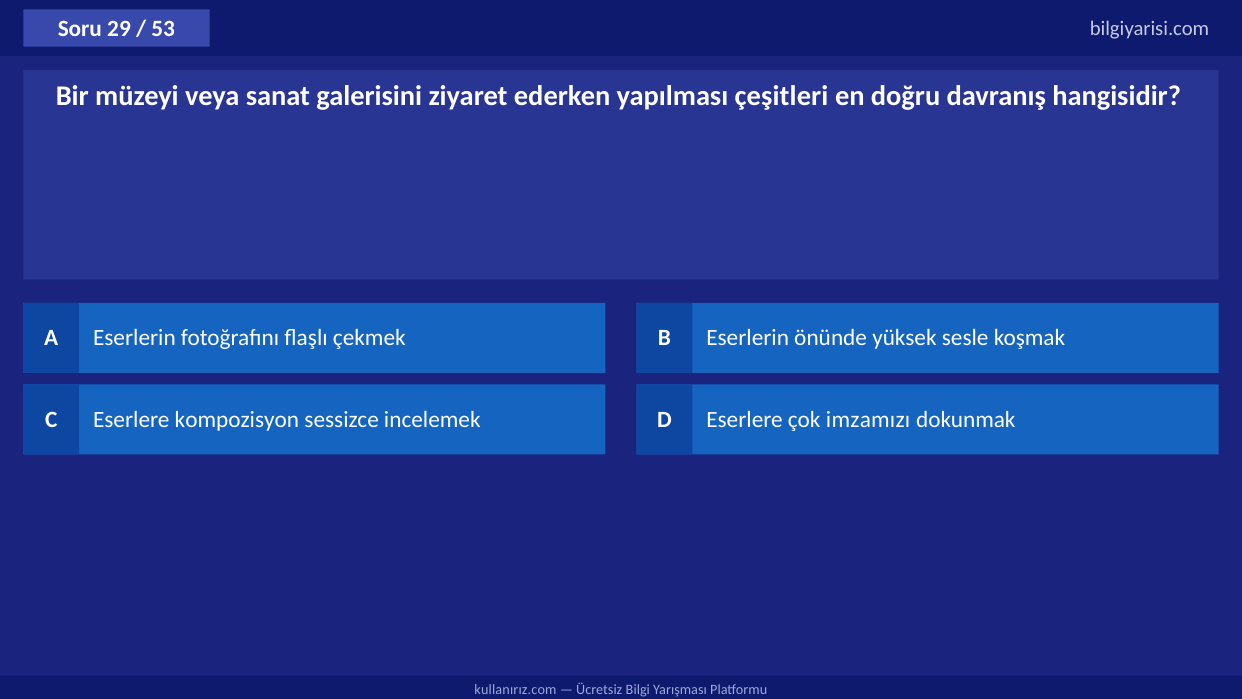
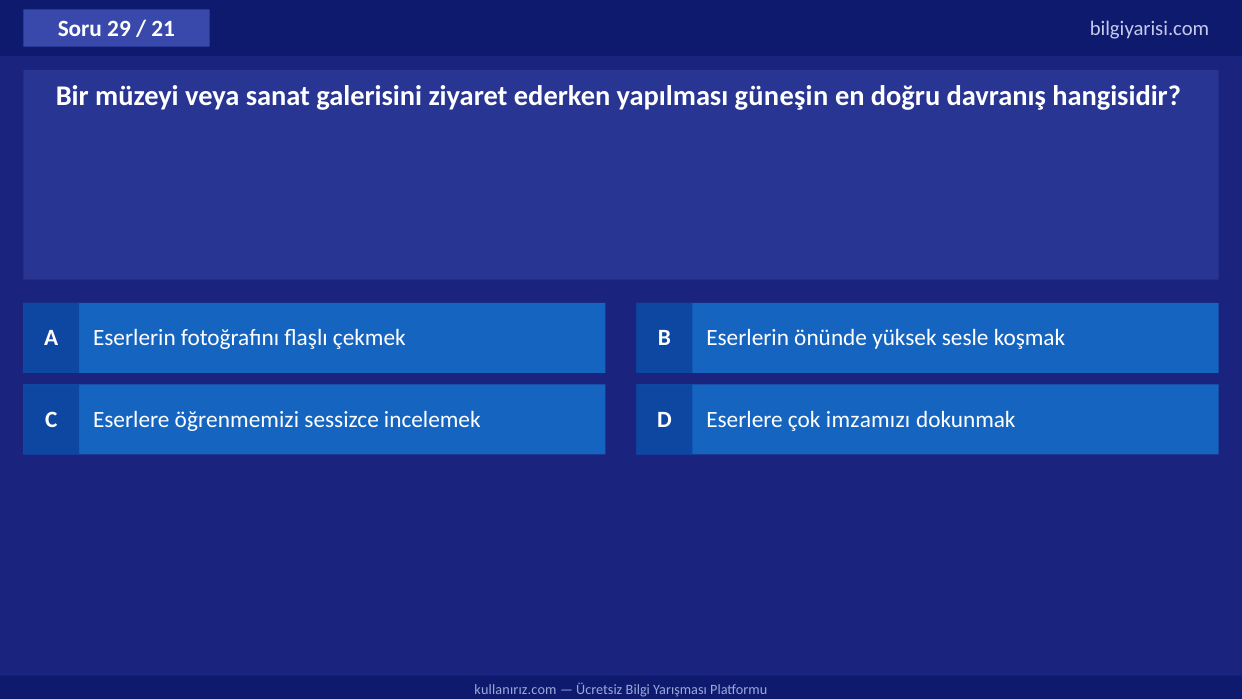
53: 53 -> 21 (163, 28)
çeşitleri: çeşitleri -> güneşin (781, 96)
kompozisyon: kompozisyon -> öğrenmemizi (237, 419)
